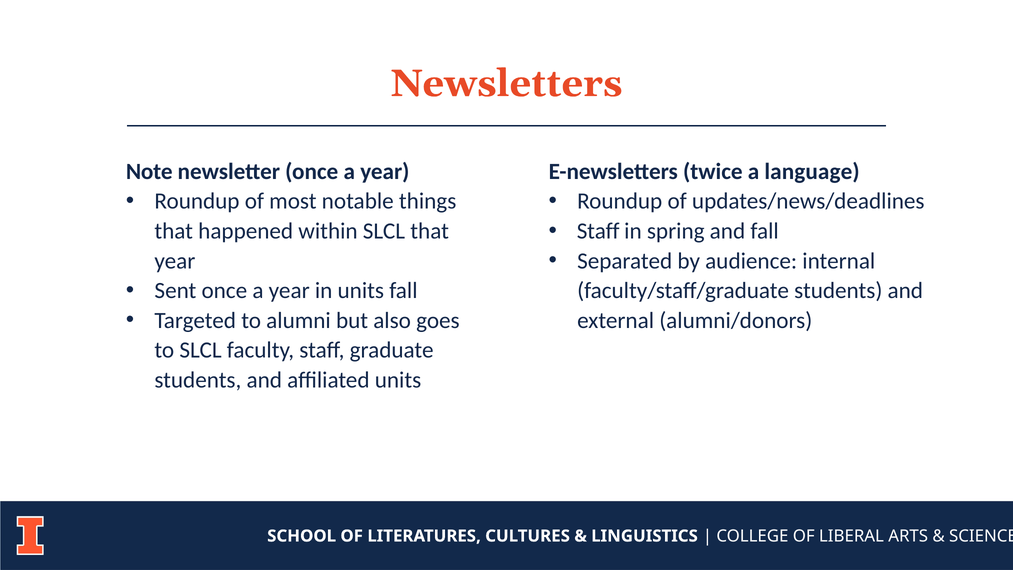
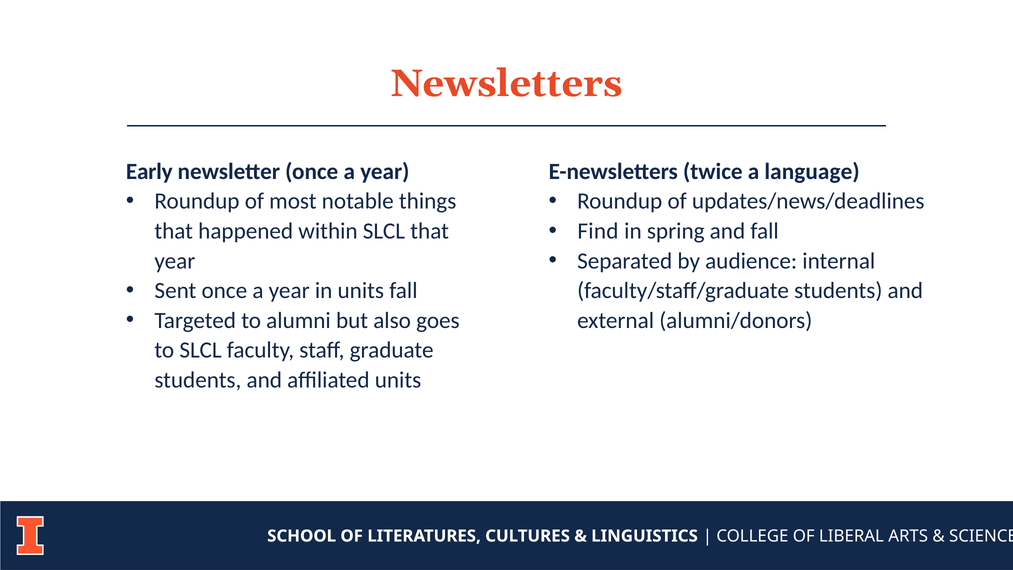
Note: Note -> Early (149, 171)
Staff: Staff -> Find (598, 231)
